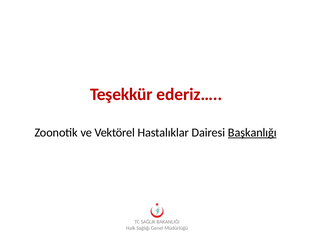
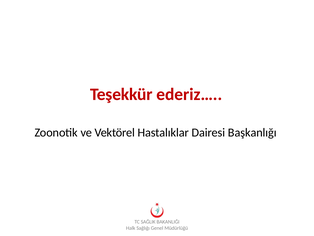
Başkanlığı underline: present -> none (252, 132)
